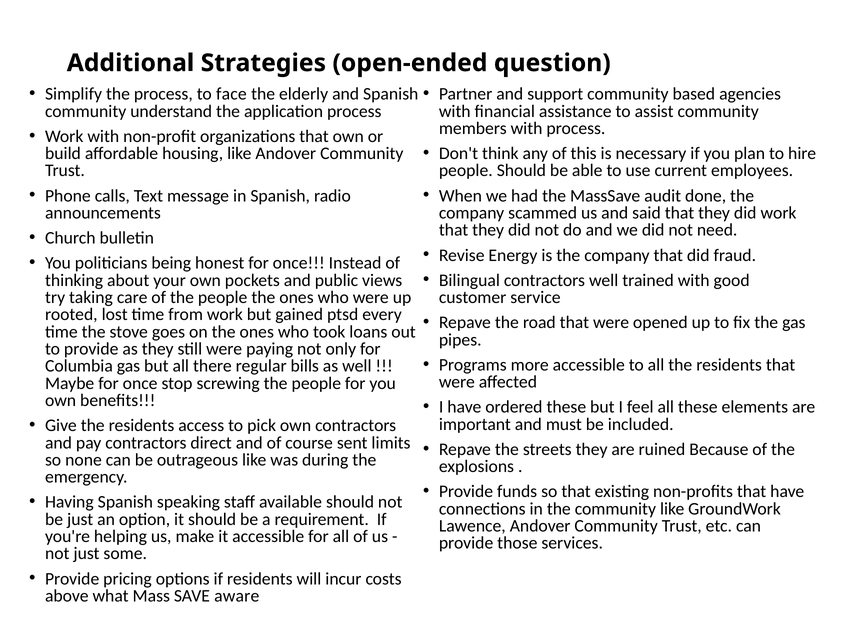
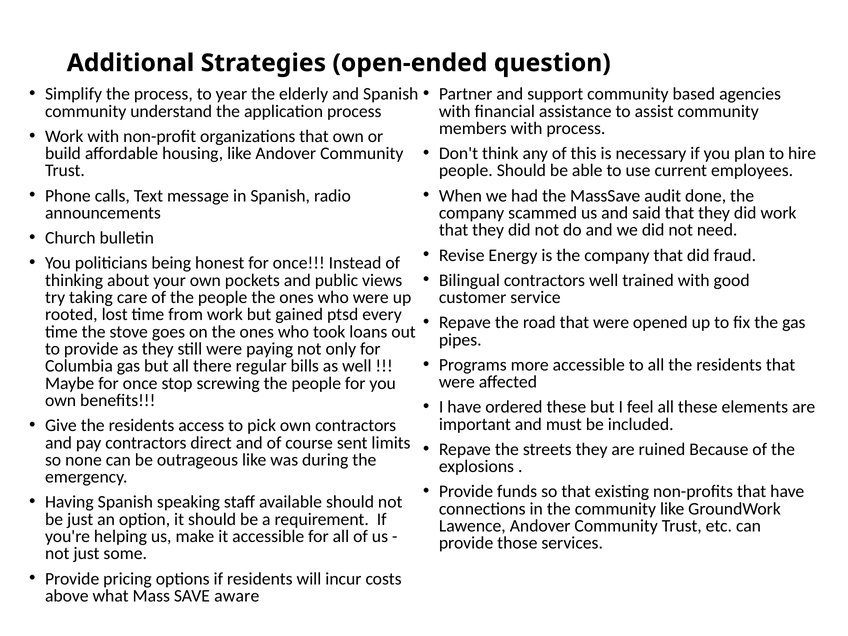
face: face -> year (231, 94)
